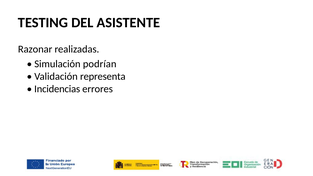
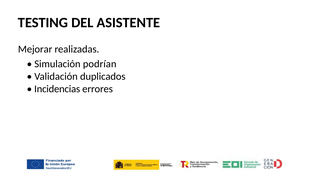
Razonar: Razonar -> Mejorar (35, 49)
representa: representa -> duplicados (103, 76)
